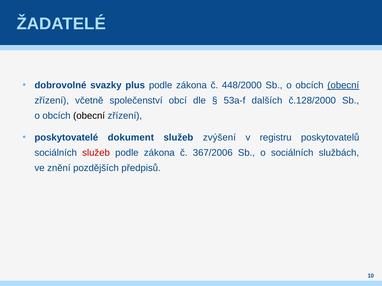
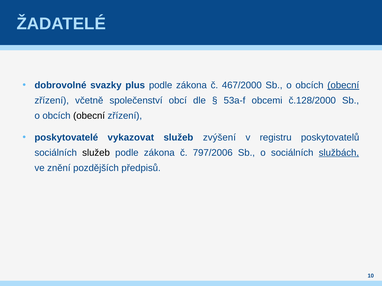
448/2000: 448/2000 -> 467/2000 (242, 85)
dalších: dalších -> obcemi (267, 101)
dokument: dokument -> vykazovat (131, 138)
služeb colour: red -> black (96, 153)
367/2006: 367/2006 -> 797/2006 (213, 153)
službách underline: none -> present (339, 153)
